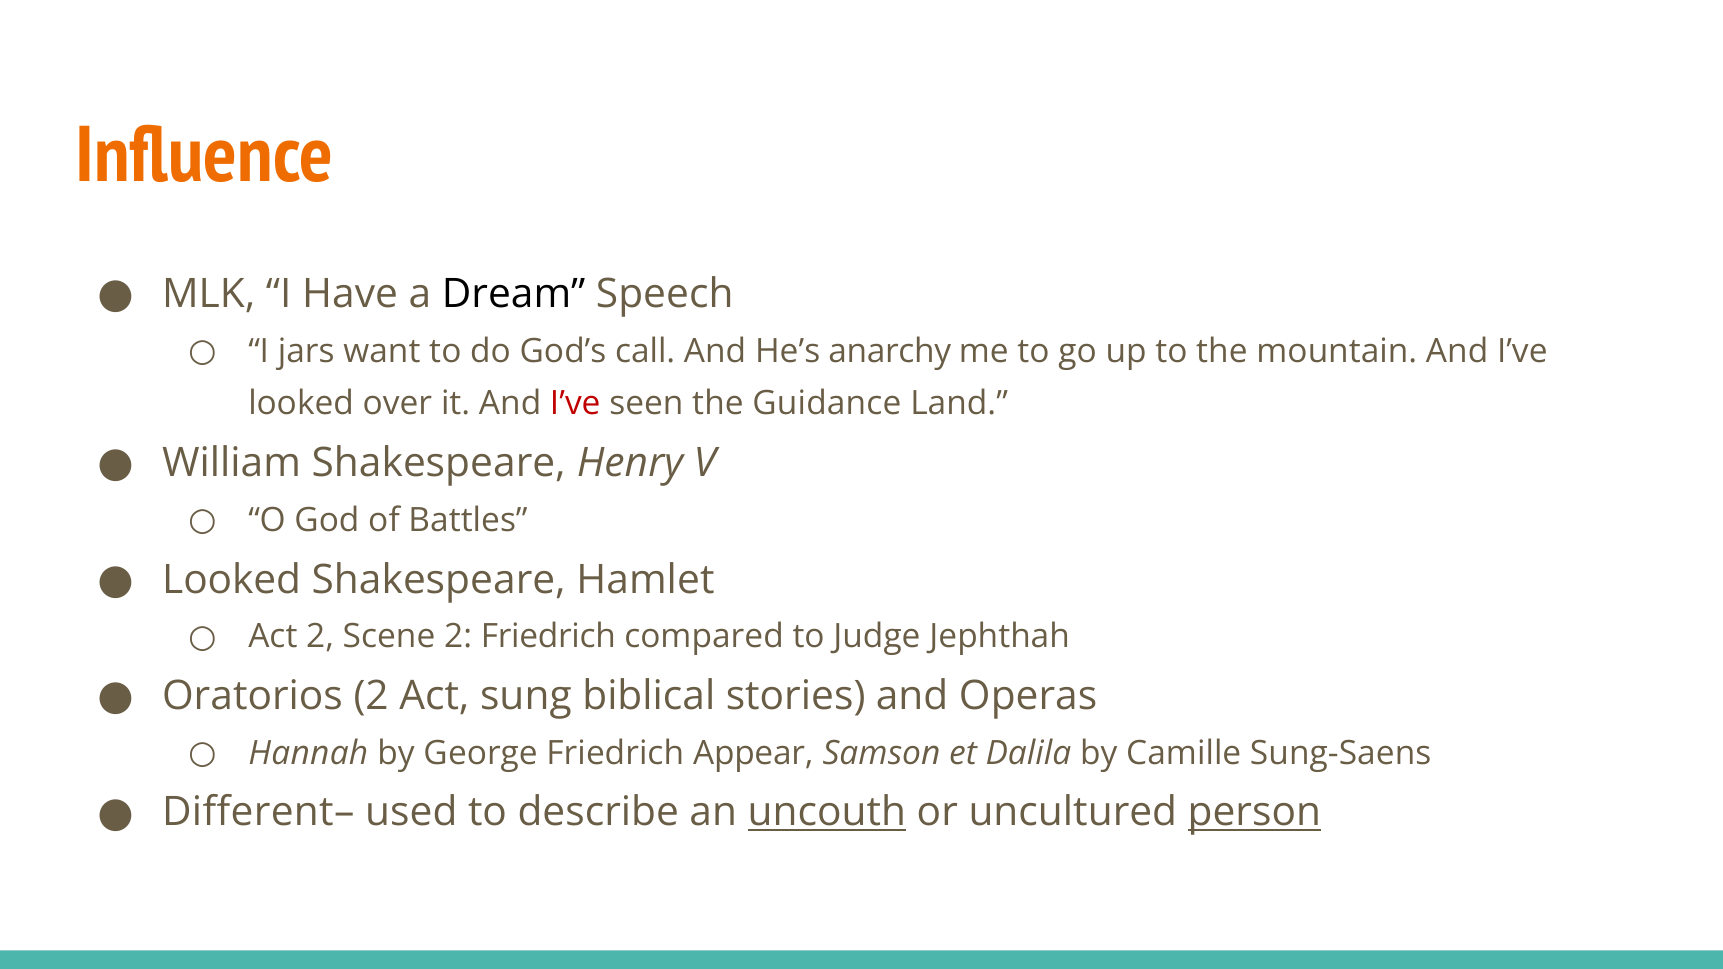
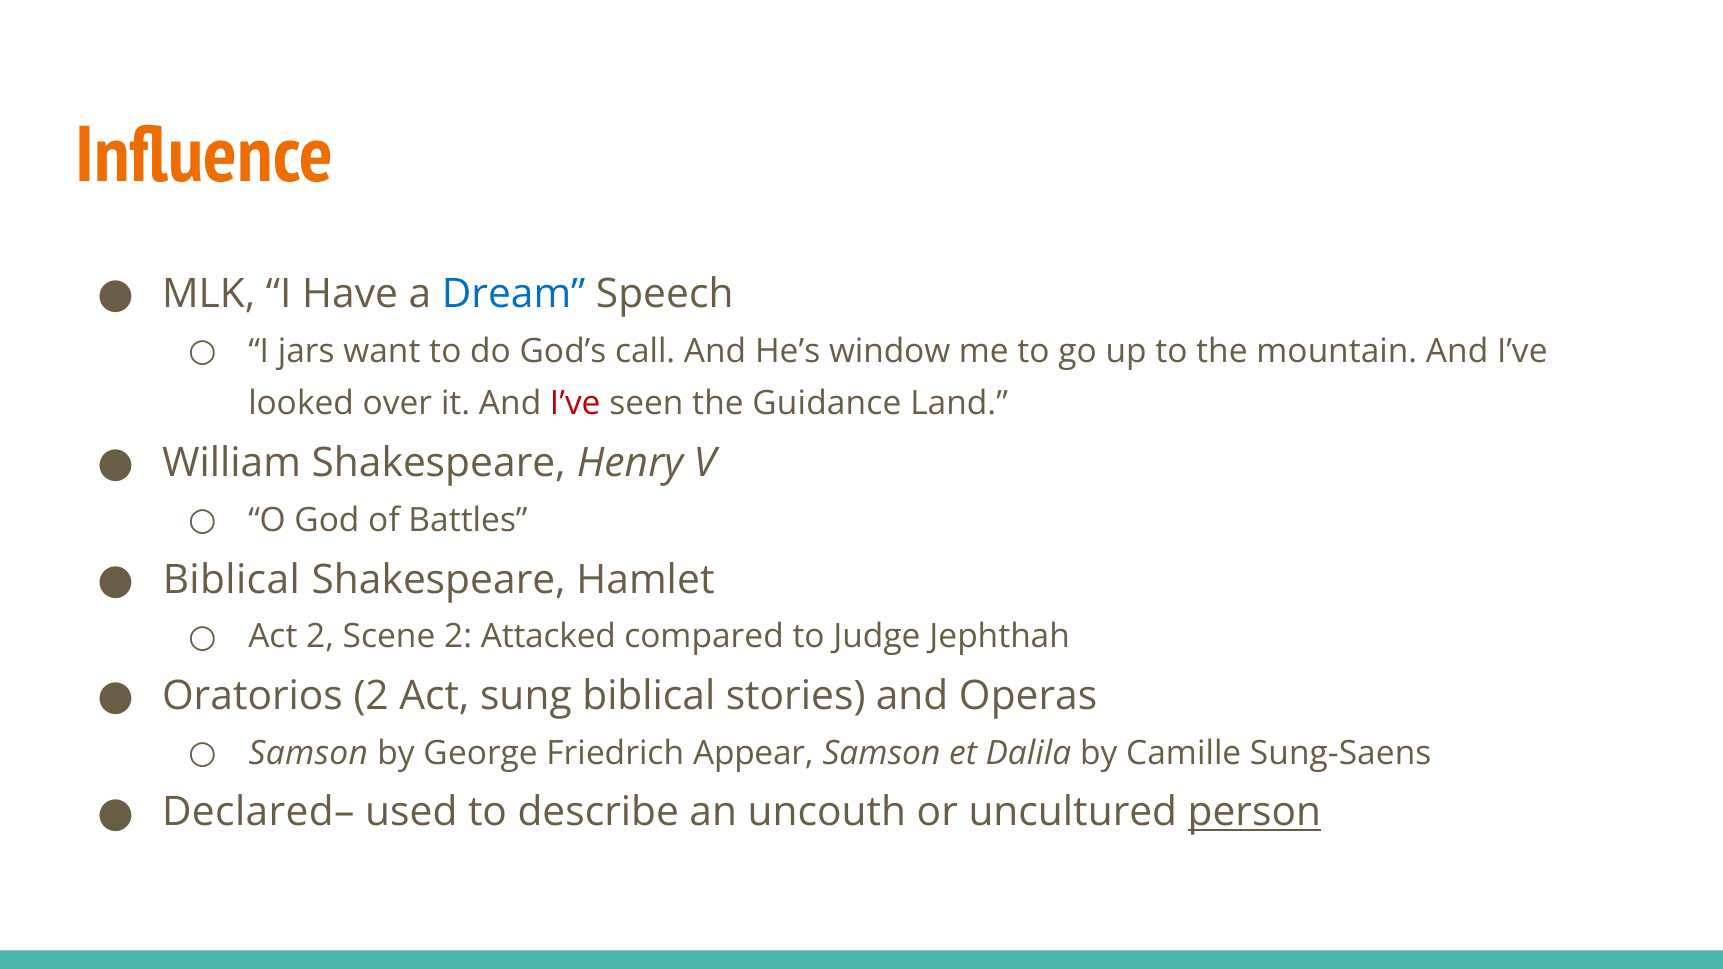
Dream colour: black -> blue (514, 294)
anarchy: anarchy -> window (890, 352)
Looked: Looked -> Biblical (231, 580)
2 Friedrich: Friedrich -> Attacked (548, 637)
Hannah: Hannah -> Samson (308, 753)
Different–: Different– -> Declared– (258, 813)
uncouth underline: present -> none (827, 813)
